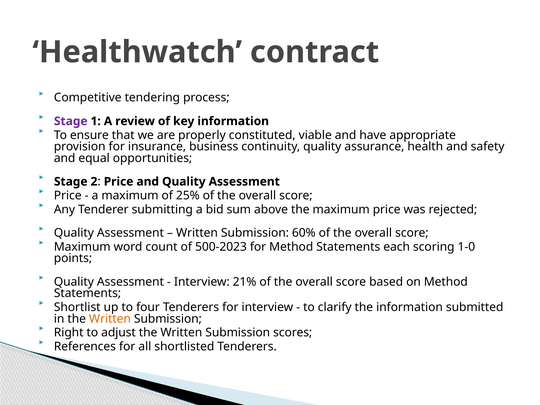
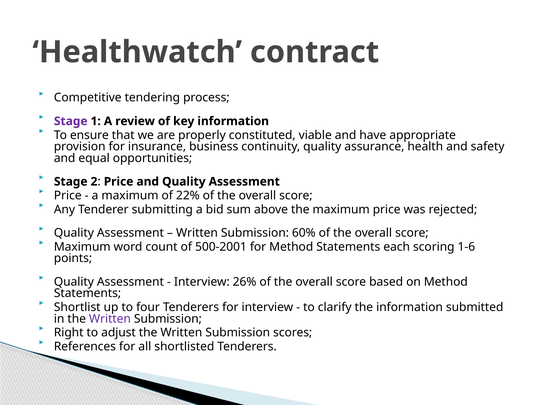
25%: 25% -> 22% (188, 196)
500-2023: 500-2023 -> 500-2001 (221, 247)
1-0: 1-0 -> 1-6 (466, 247)
21%: 21% -> 26% (245, 282)
Written colour: orange -> purple (110, 319)
